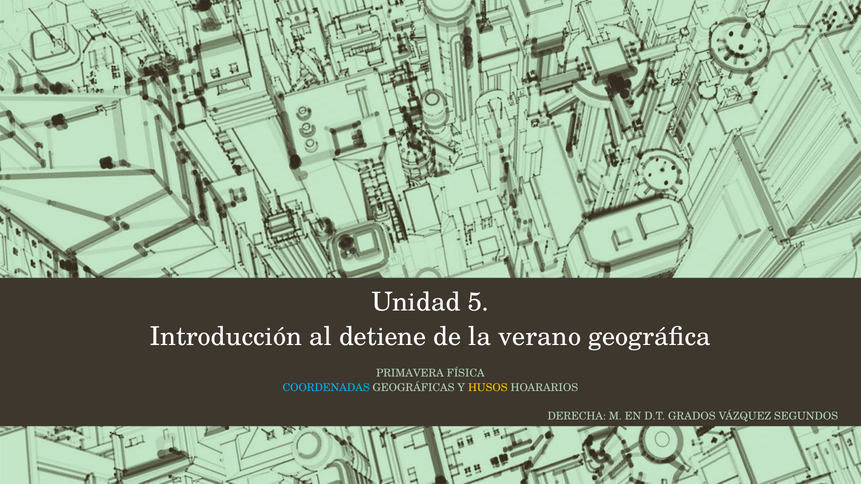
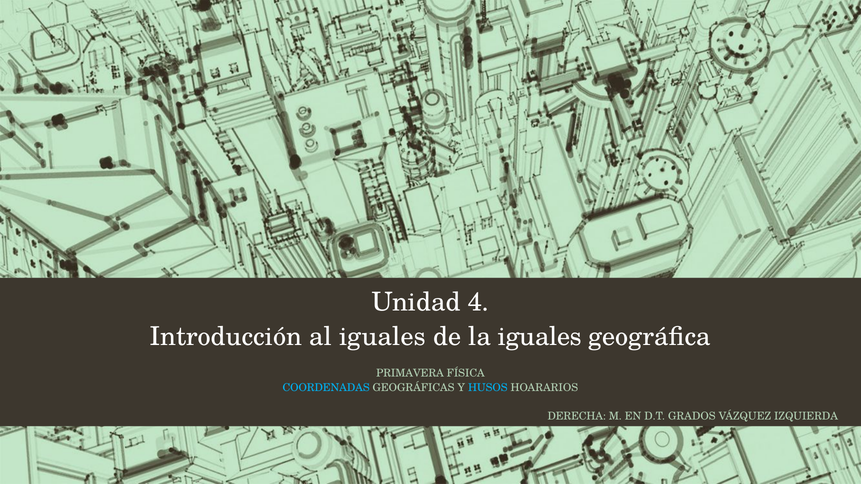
5: 5 -> 4 (478, 302)
al detiene: detiene -> iguales (382, 337)
la verano: verano -> iguales (540, 337)
HUSOS colour: yellow -> light blue (488, 388)
SEGUNDOS: SEGUNDOS -> IZQUIERDA (806, 416)
